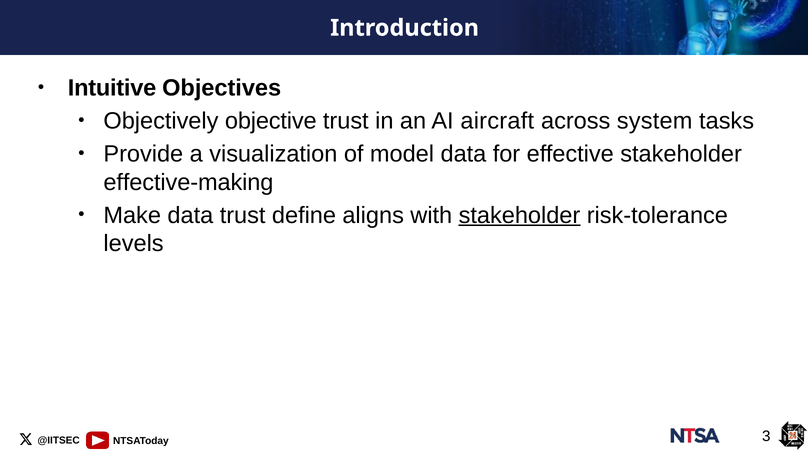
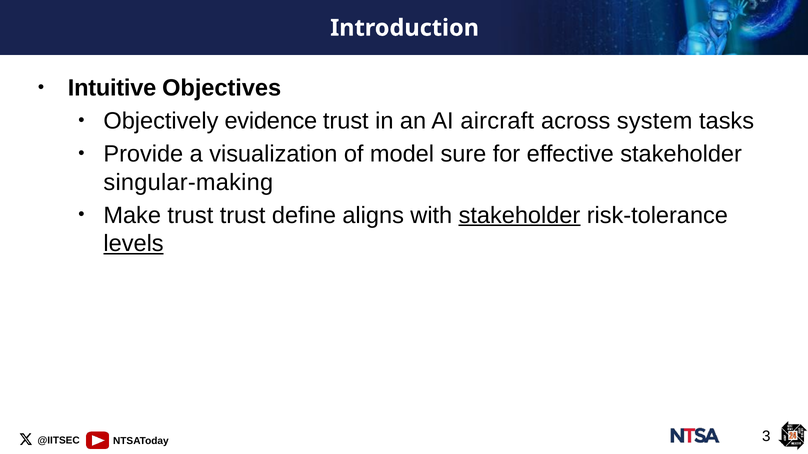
objective: objective -> evidence (271, 121)
model data: data -> sure (463, 154)
effective-making: effective-making -> singular-making (188, 183)
Make data: data -> trust (190, 216)
levels underline: none -> present (134, 244)
